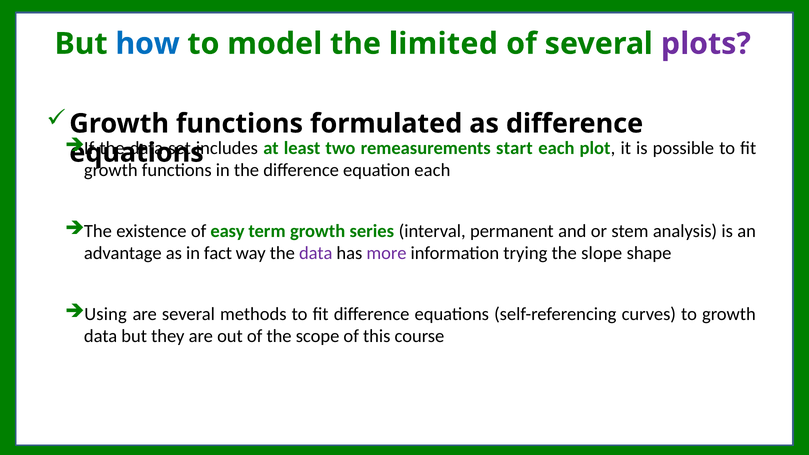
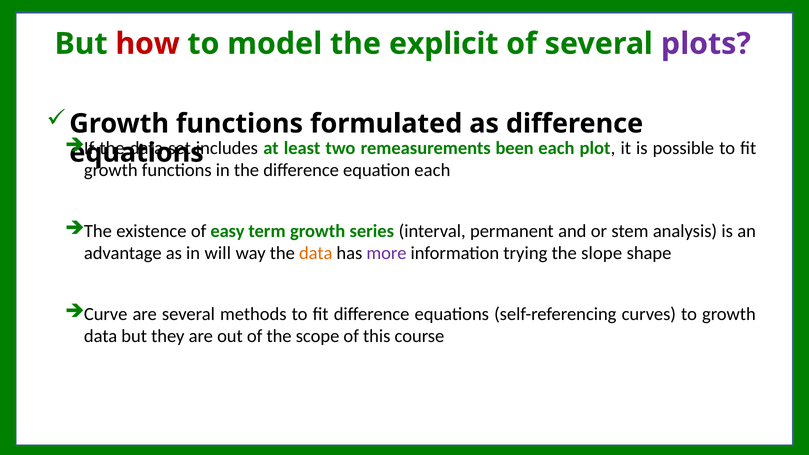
how colour: blue -> red (148, 44)
limited: limited -> explicit (444, 44)
start: start -> been (515, 148)
fact: fact -> will (218, 253)
data colour: purple -> orange (316, 253)
Using: Using -> Curve (106, 314)
